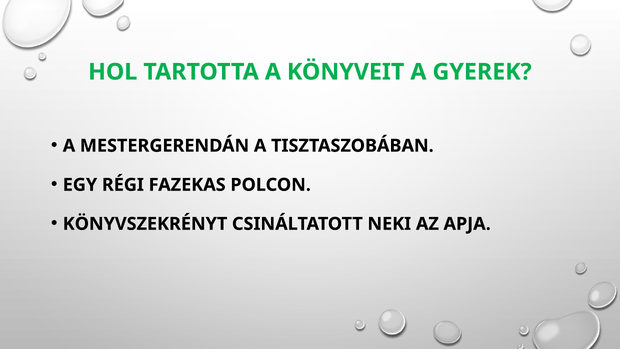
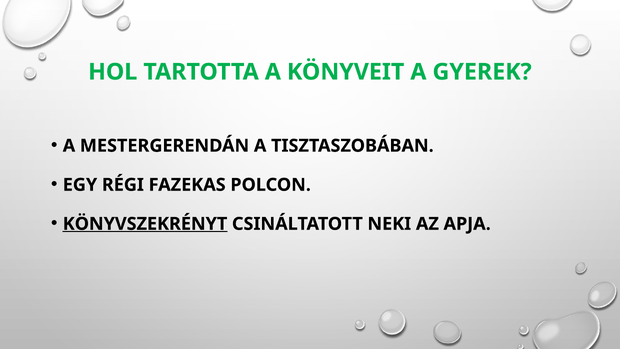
KÖNYVSZEKRÉNYT underline: none -> present (145, 224)
